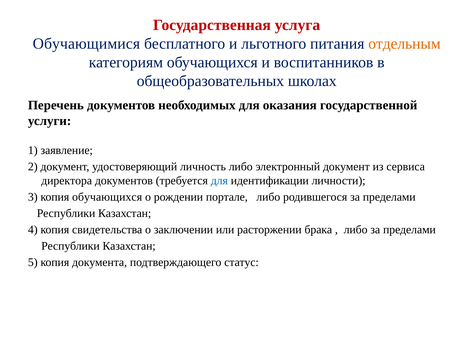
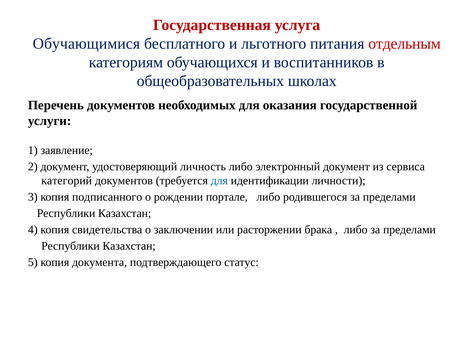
отдельным colour: orange -> red (404, 44)
директора: директора -> категорий (67, 181)
копия обучающихся: обучающихся -> подписанного (107, 197)
